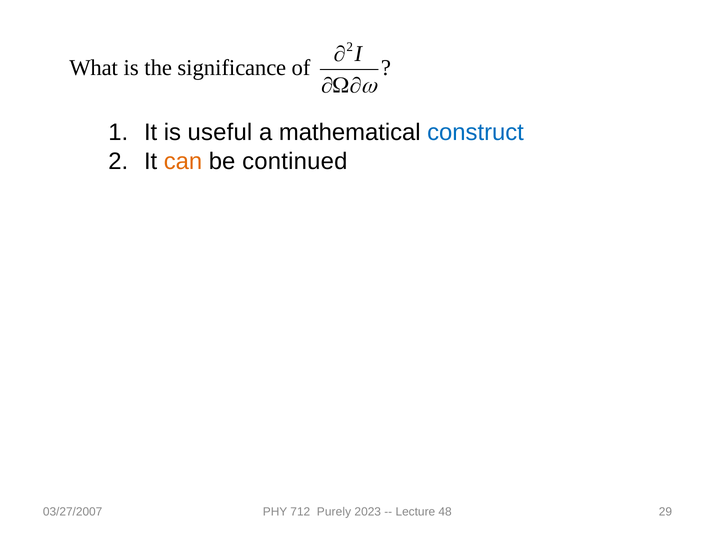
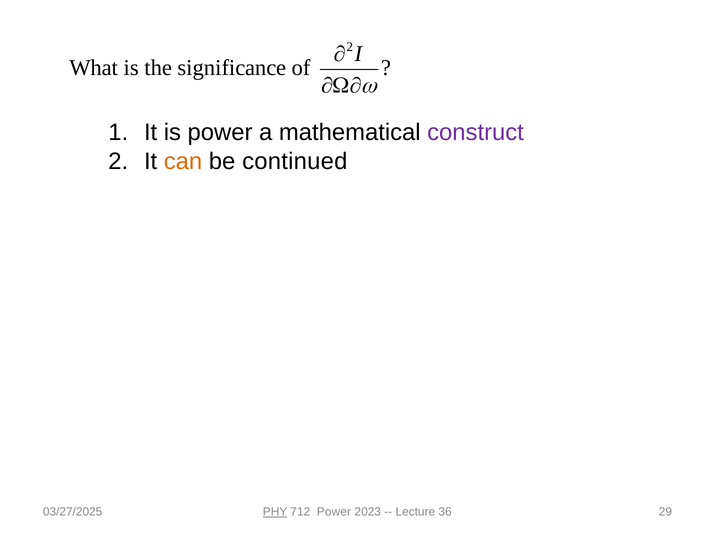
is useful: useful -> power (220, 133)
construct colour: blue -> purple (476, 133)
03/27/2007: 03/27/2007 -> 03/27/2025 (73, 512)
PHY underline: none -> present (275, 512)
712 Purely: Purely -> Power (334, 512)
48: 48 -> 36 (445, 512)
